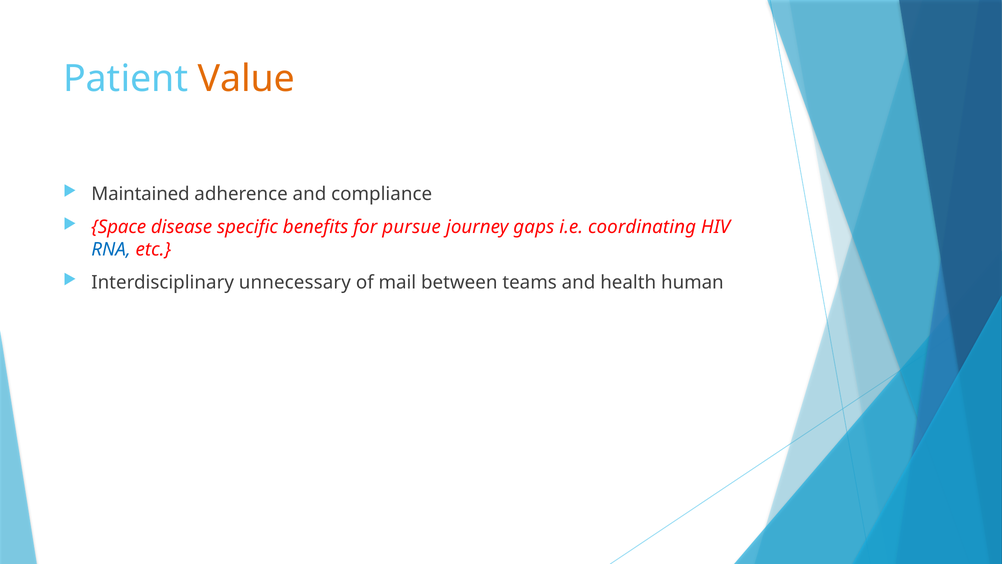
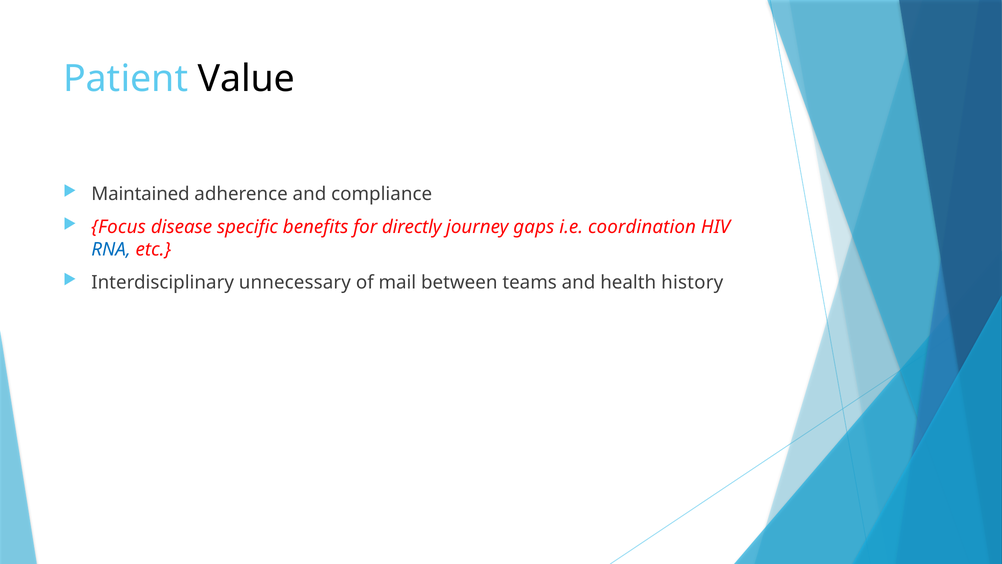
Value colour: orange -> black (246, 79)
Space: Space -> Focus (119, 227)
pursue: pursue -> directly (412, 227)
coordinating: coordinating -> coordination (642, 227)
human: human -> history (692, 282)
